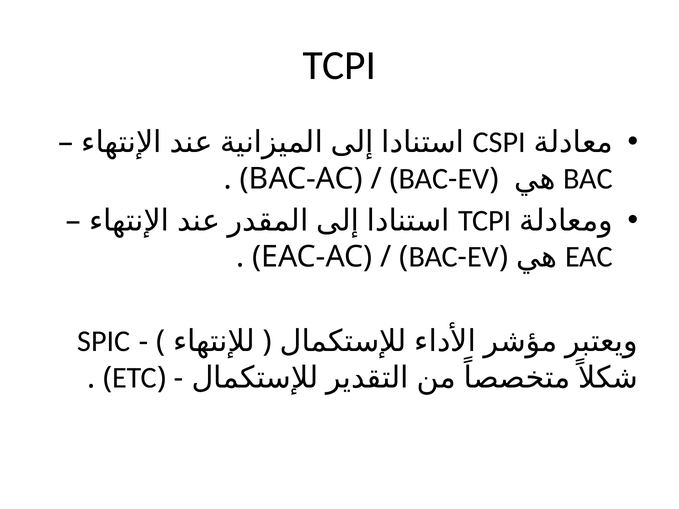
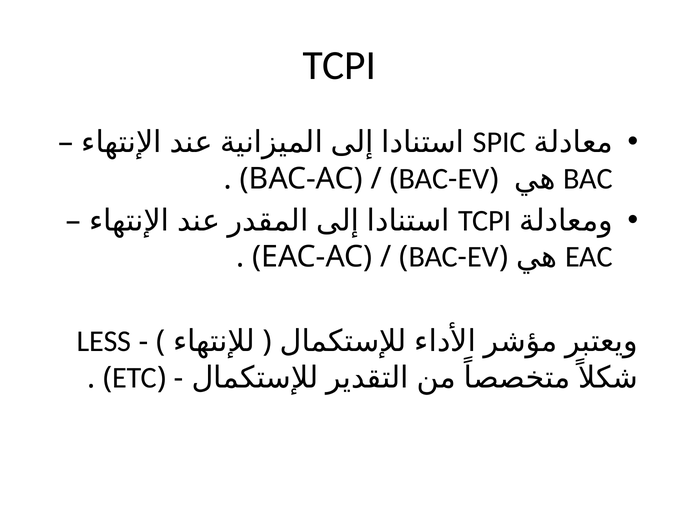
CSPI: CSPI -> SPIC (499, 142)
SPIC: SPIC -> LESS (104, 342)
